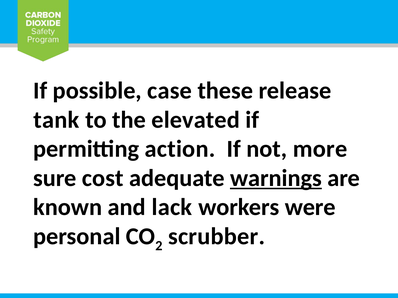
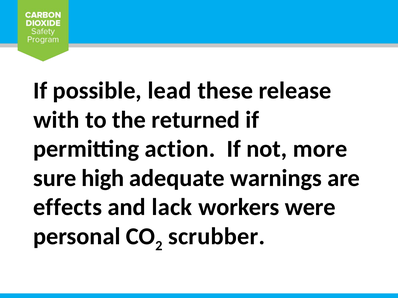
case: case -> lead (170, 91)
tank: tank -> with (56, 120)
elevated: elevated -> returned (196, 120)
cost: cost -> high (103, 178)
warnings underline: present -> none (276, 178)
known: known -> effects (68, 208)
